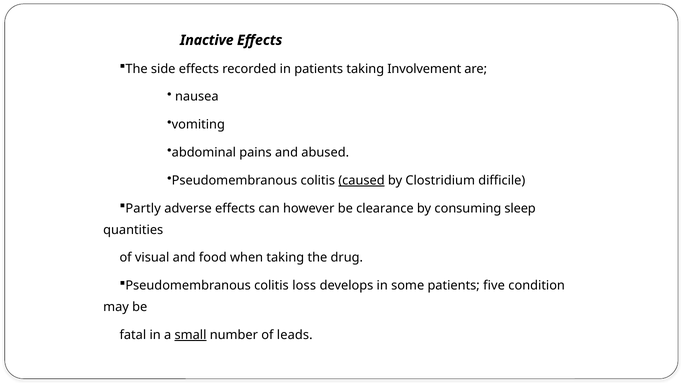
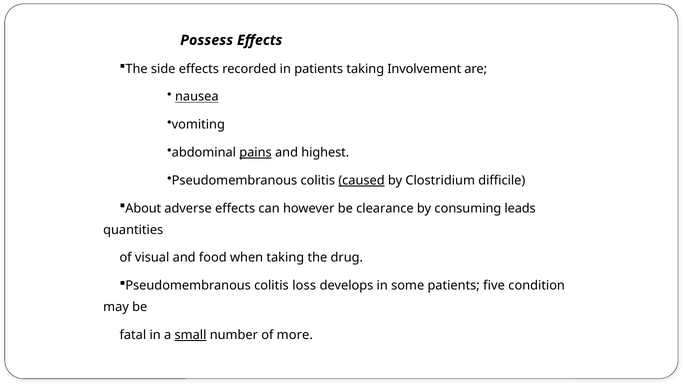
Inactive: Inactive -> Possess (207, 40)
nausea underline: none -> present (197, 97)
pains underline: none -> present (256, 153)
abused: abused -> highest (325, 153)
Partly: Partly -> About (143, 208)
sleep: sleep -> leads (520, 208)
leads: leads -> more (295, 335)
